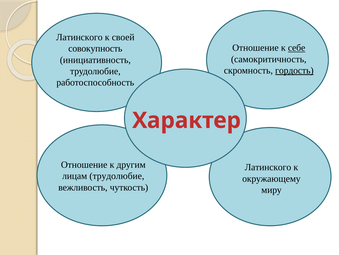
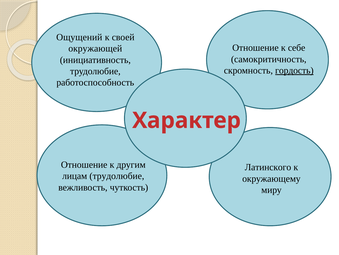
Латинского: Латинского -> Ощущений (79, 37)
себе underline: present -> none (297, 48)
совокупность: совокупность -> окружающей (95, 48)
